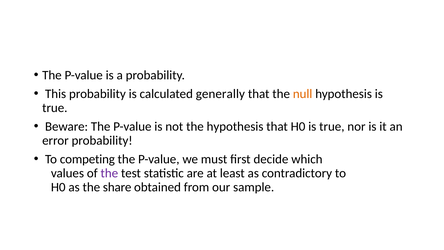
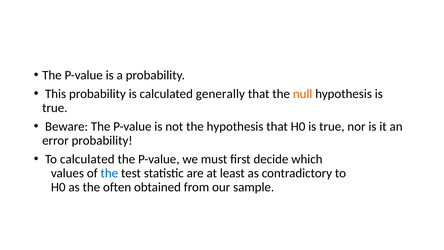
To competing: competing -> calculated (87, 159)
the colour: purple -> blue (109, 173)
share: share -> often (117, 187)
